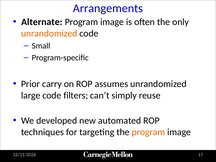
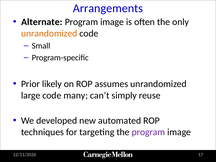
carry: carry -> likely (52, 84)
filters: filters -> many (76, 95)
program colour: orange -> purple (148, 132)
